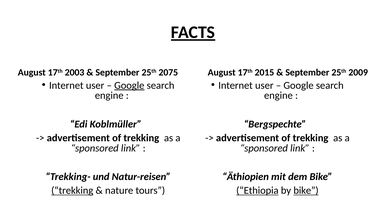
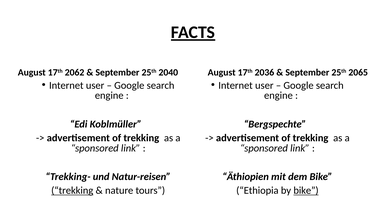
2003: 2003 -> 2062 (75, 73)
2075: 2075 -> 2040 (168, 73)
2015: 2015 -> 2036 (264, 73)
2009: 2009 -> 2065 (358, 73)
Google underline: present -> none (129, 85)
Ethiopia underline: present -> none (257, 191)
